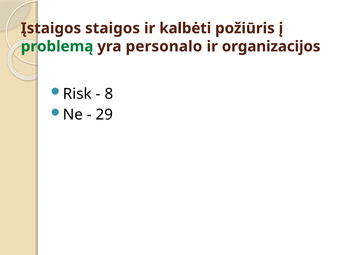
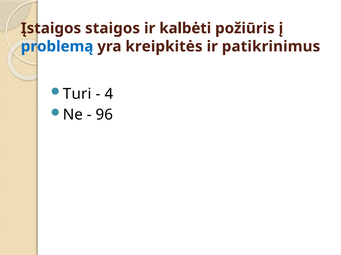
problemą colour: green -> blue (57, 47)
personalo: personalo -> kreipkitės (164, 47)
organizacijos: organizacijos -> patikrinimus (271, 47)
Risk: Risk -> Turi (77, 94)
8: 8 -> 4 (109, 94)
29: 29 -> 96 (104, 115)
